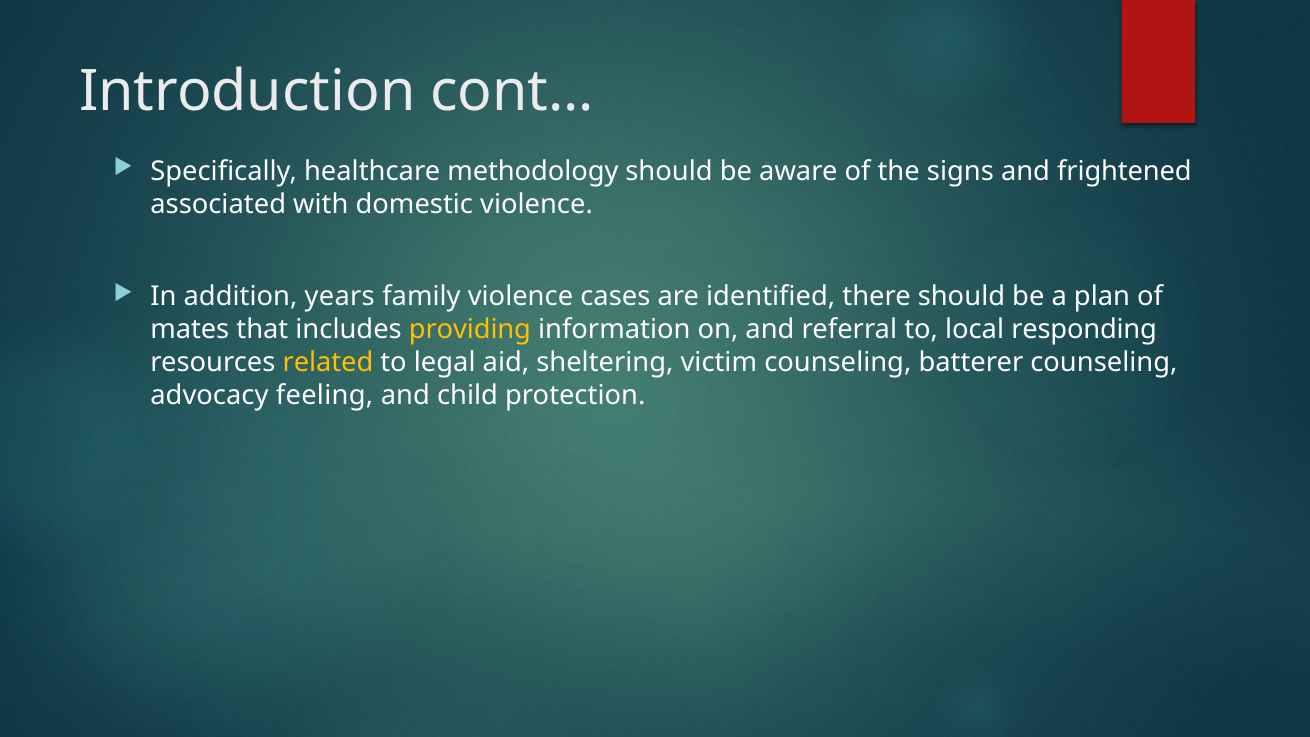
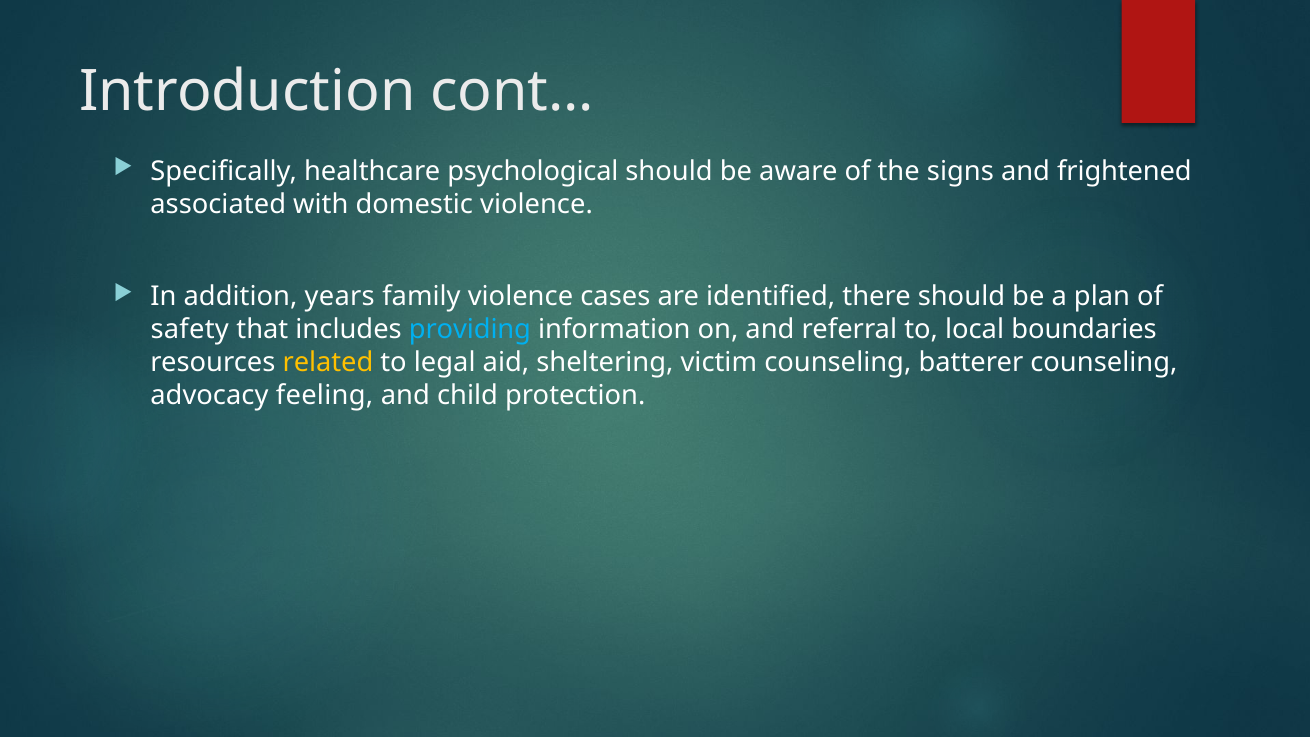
methodology: methodology -> psychological (533, 171)
mates: mates -> safety (190, 330)
providing colour: yellow -> light blue (470, 330)
responding: responding -> boundaries (1084, 330)
